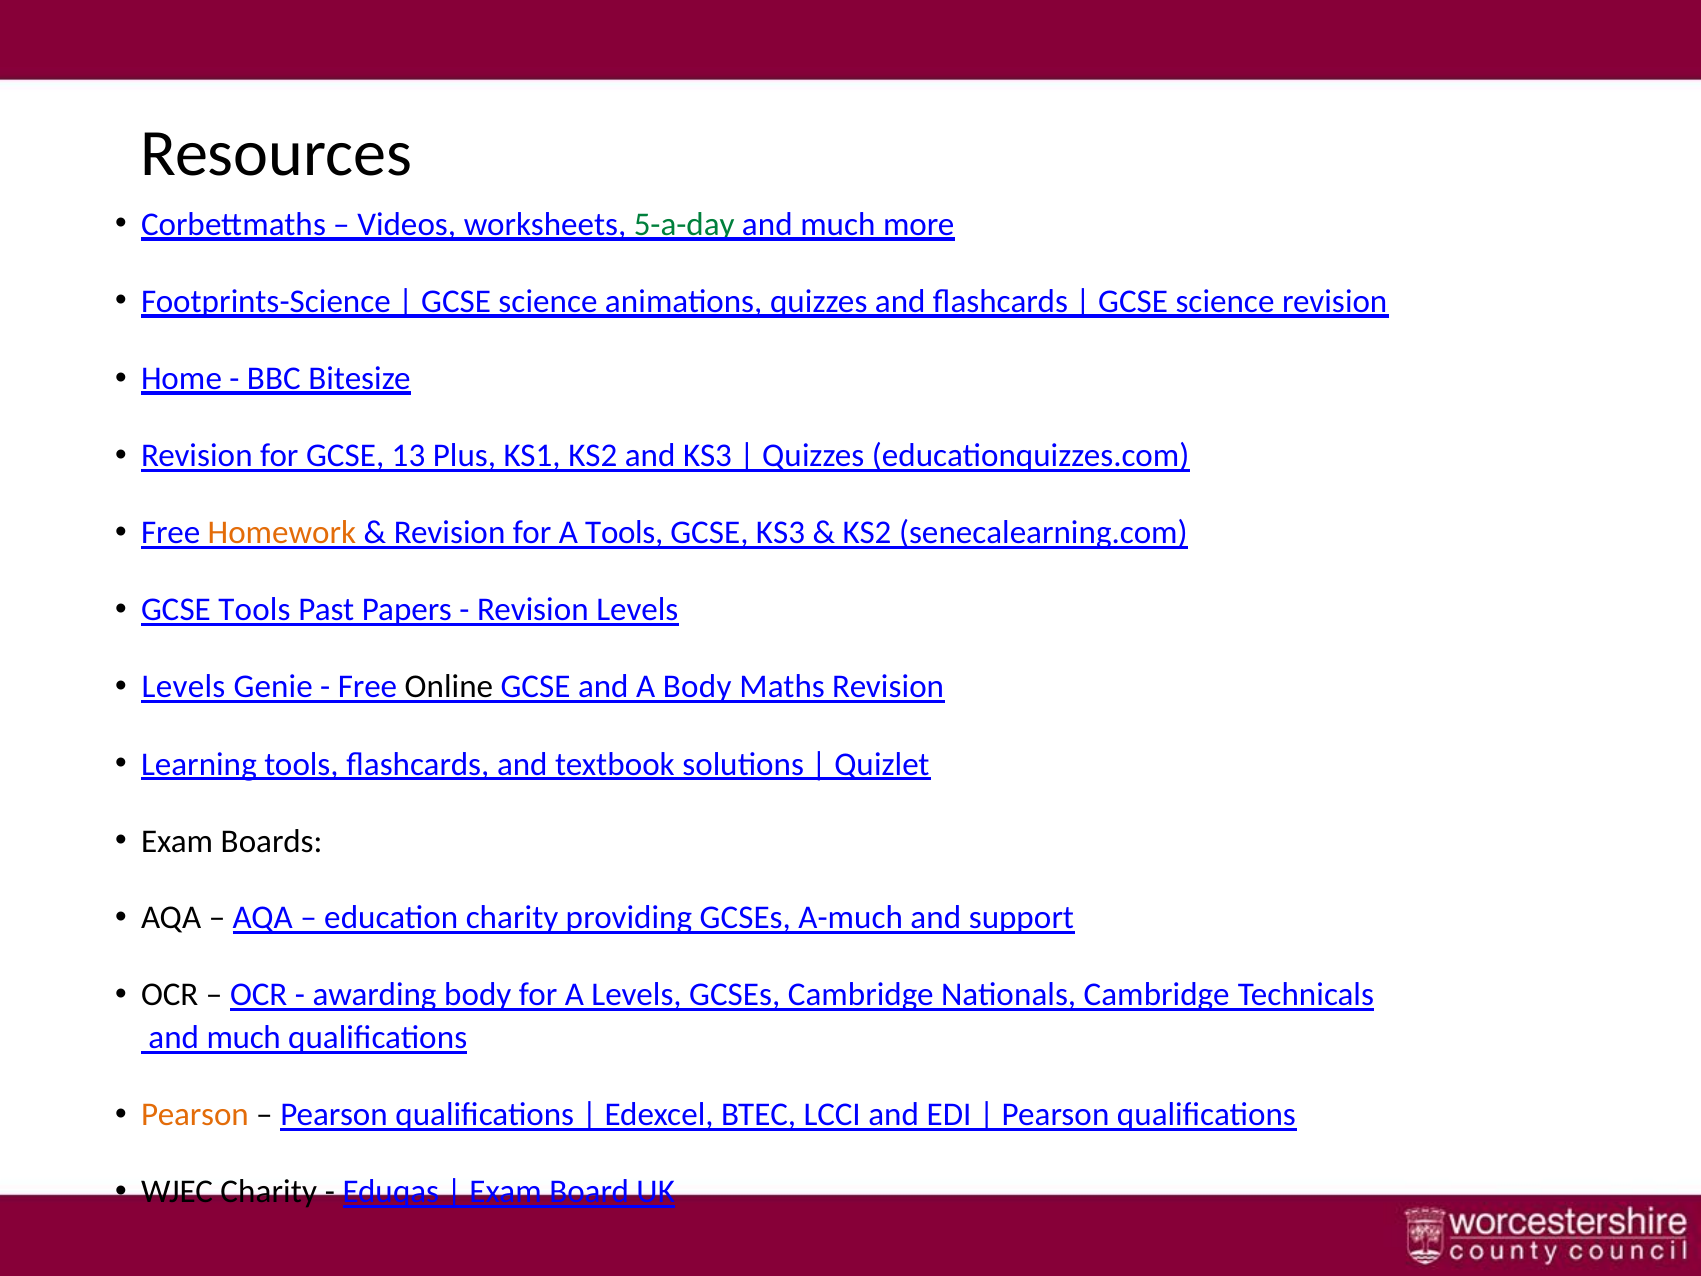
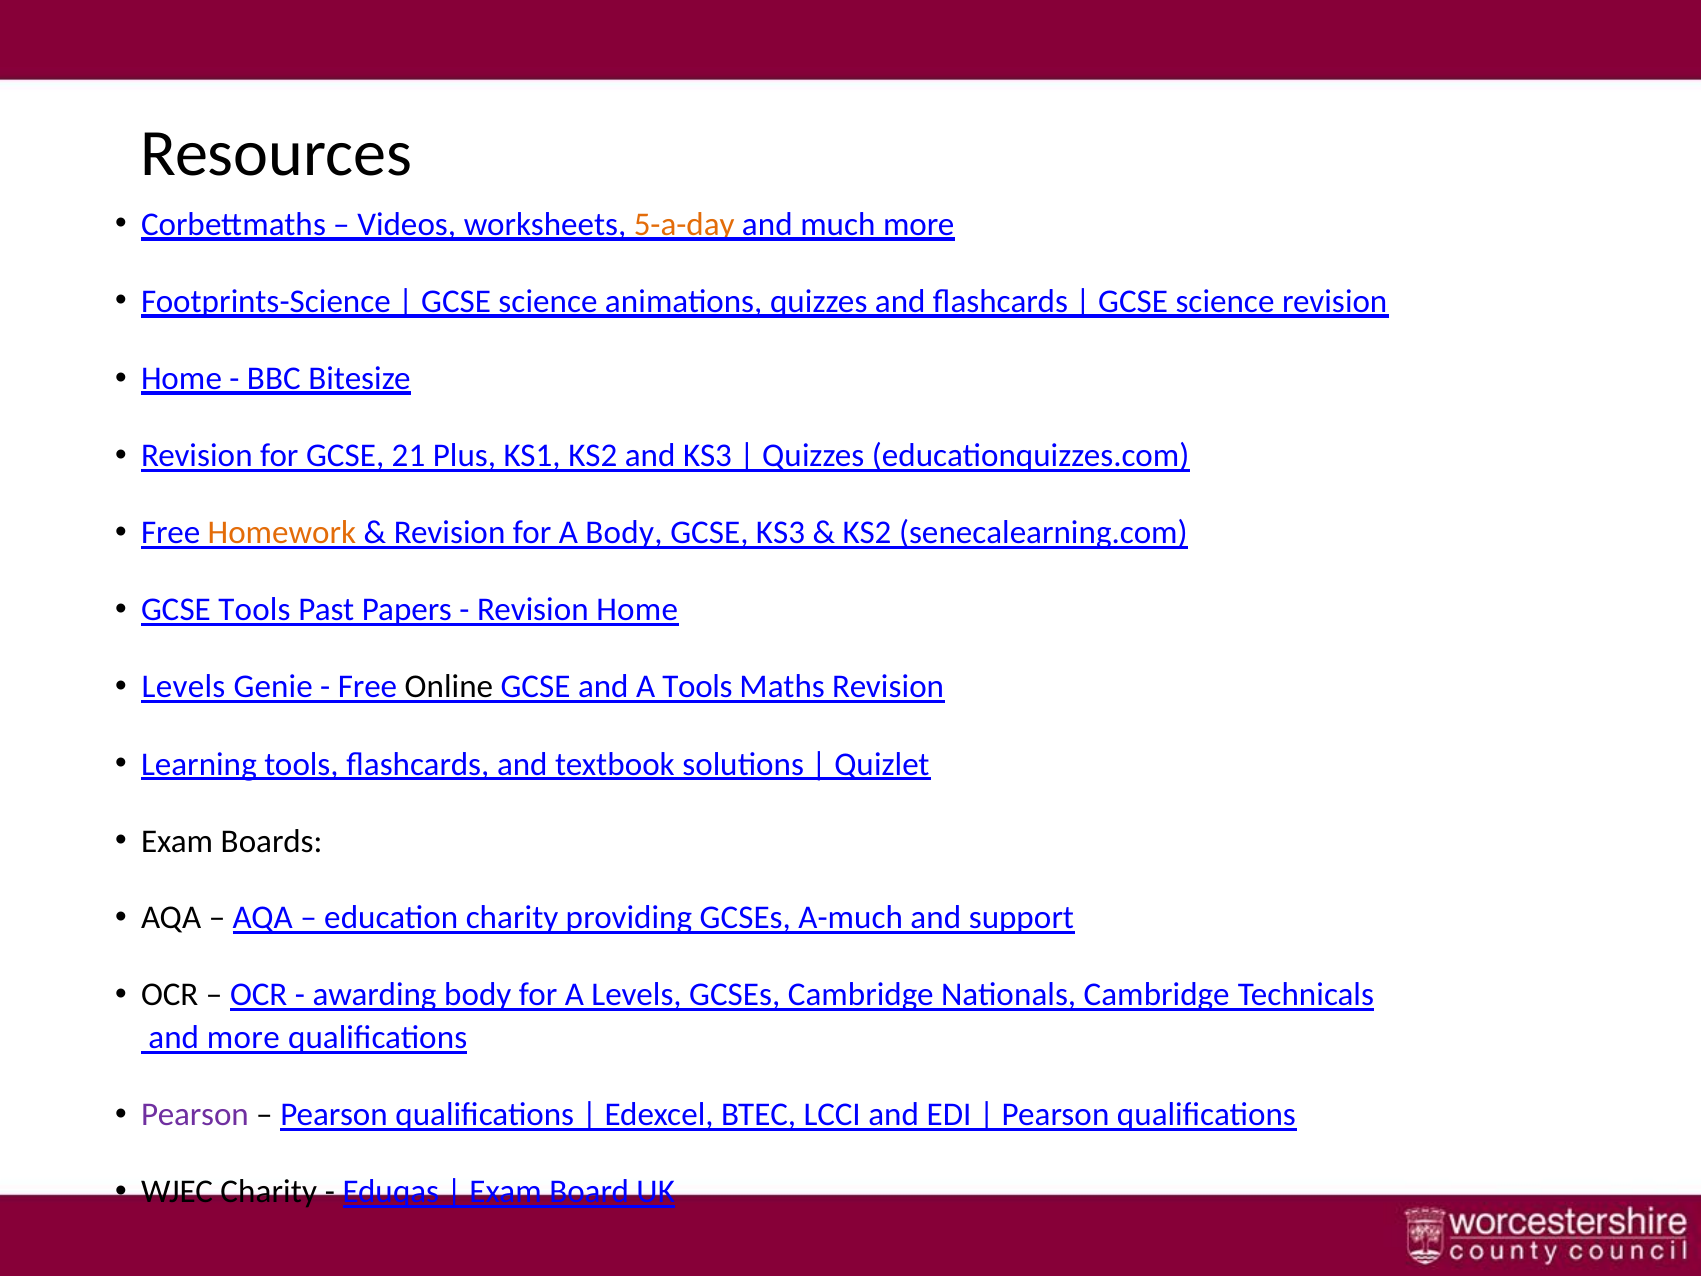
5-a-day colour: green -> orange (684, 224)
13: 13 -> 21 (408, 456)
A Tools: Tools -> Body (624, 533)
Revision Levels: Levels -> Home (637, 610)
A Body: Body -> Tools (698, 687)
much: much -> more (243, 1038)
Pearson colour: orange -> purple (195, 1115)
